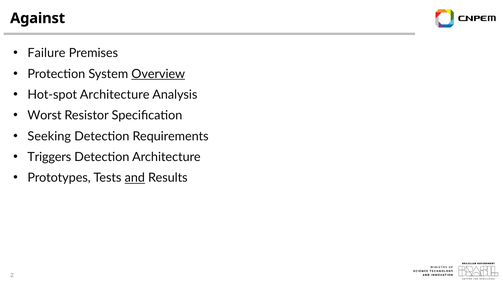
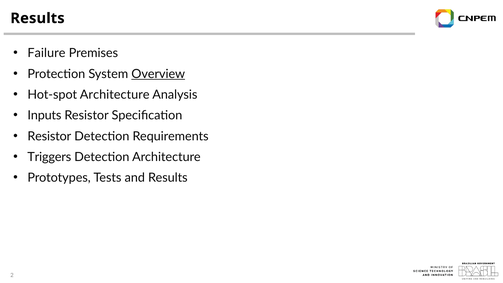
Against: Against -> Results (37, 18)
Worst: Worst -> Inputs (44, 115)
Seeking: Seeking -> Resistor (49, 136)
and underline: present -> none (135, 178)
